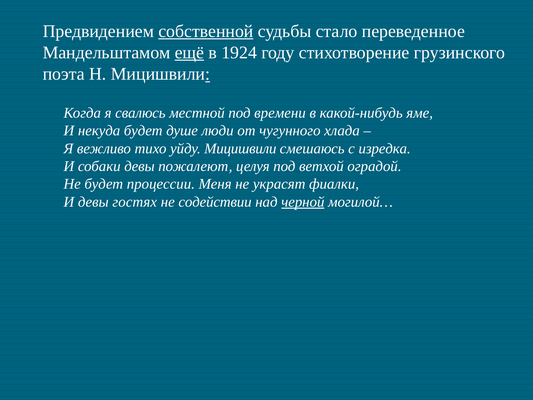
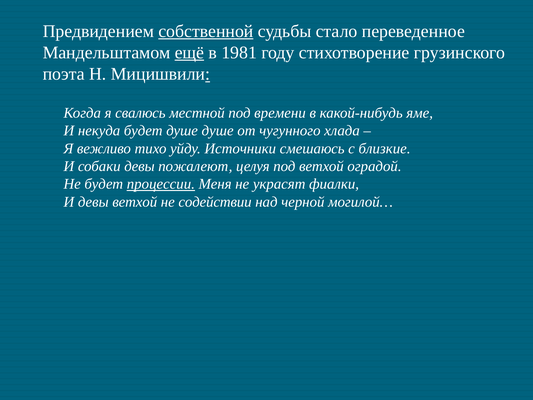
1924: 1924 -> 1981 (239, 52)
душе люди: люди -> душе (218, 131)
уйду Мицишвили: Мицишвили -> Источники (240, 148)
изредка: изредка -> близкие (385, 148)
процессии underline: none -> present (161, 184)
девы гостях: гостях -> ветхой (135, 202)
черной underline: present -> none (303, 202)
